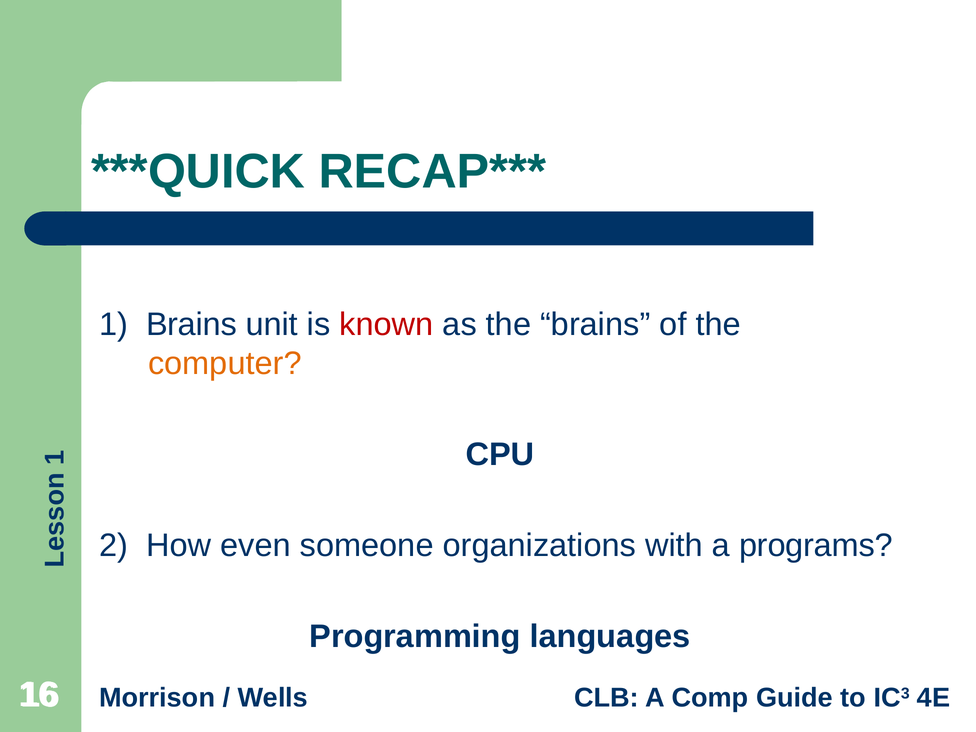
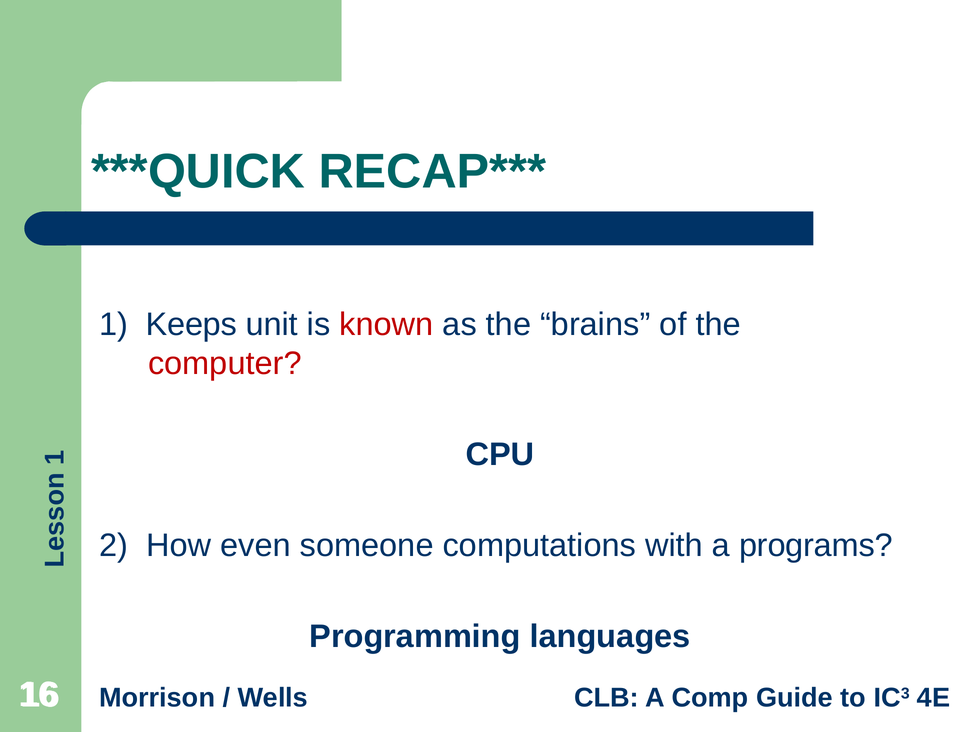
1 Brains: Brains -> Keeps (191, 324)
computer colour: orange -> red (225, 363)
organizations: organizations -> computations (539, 546)
